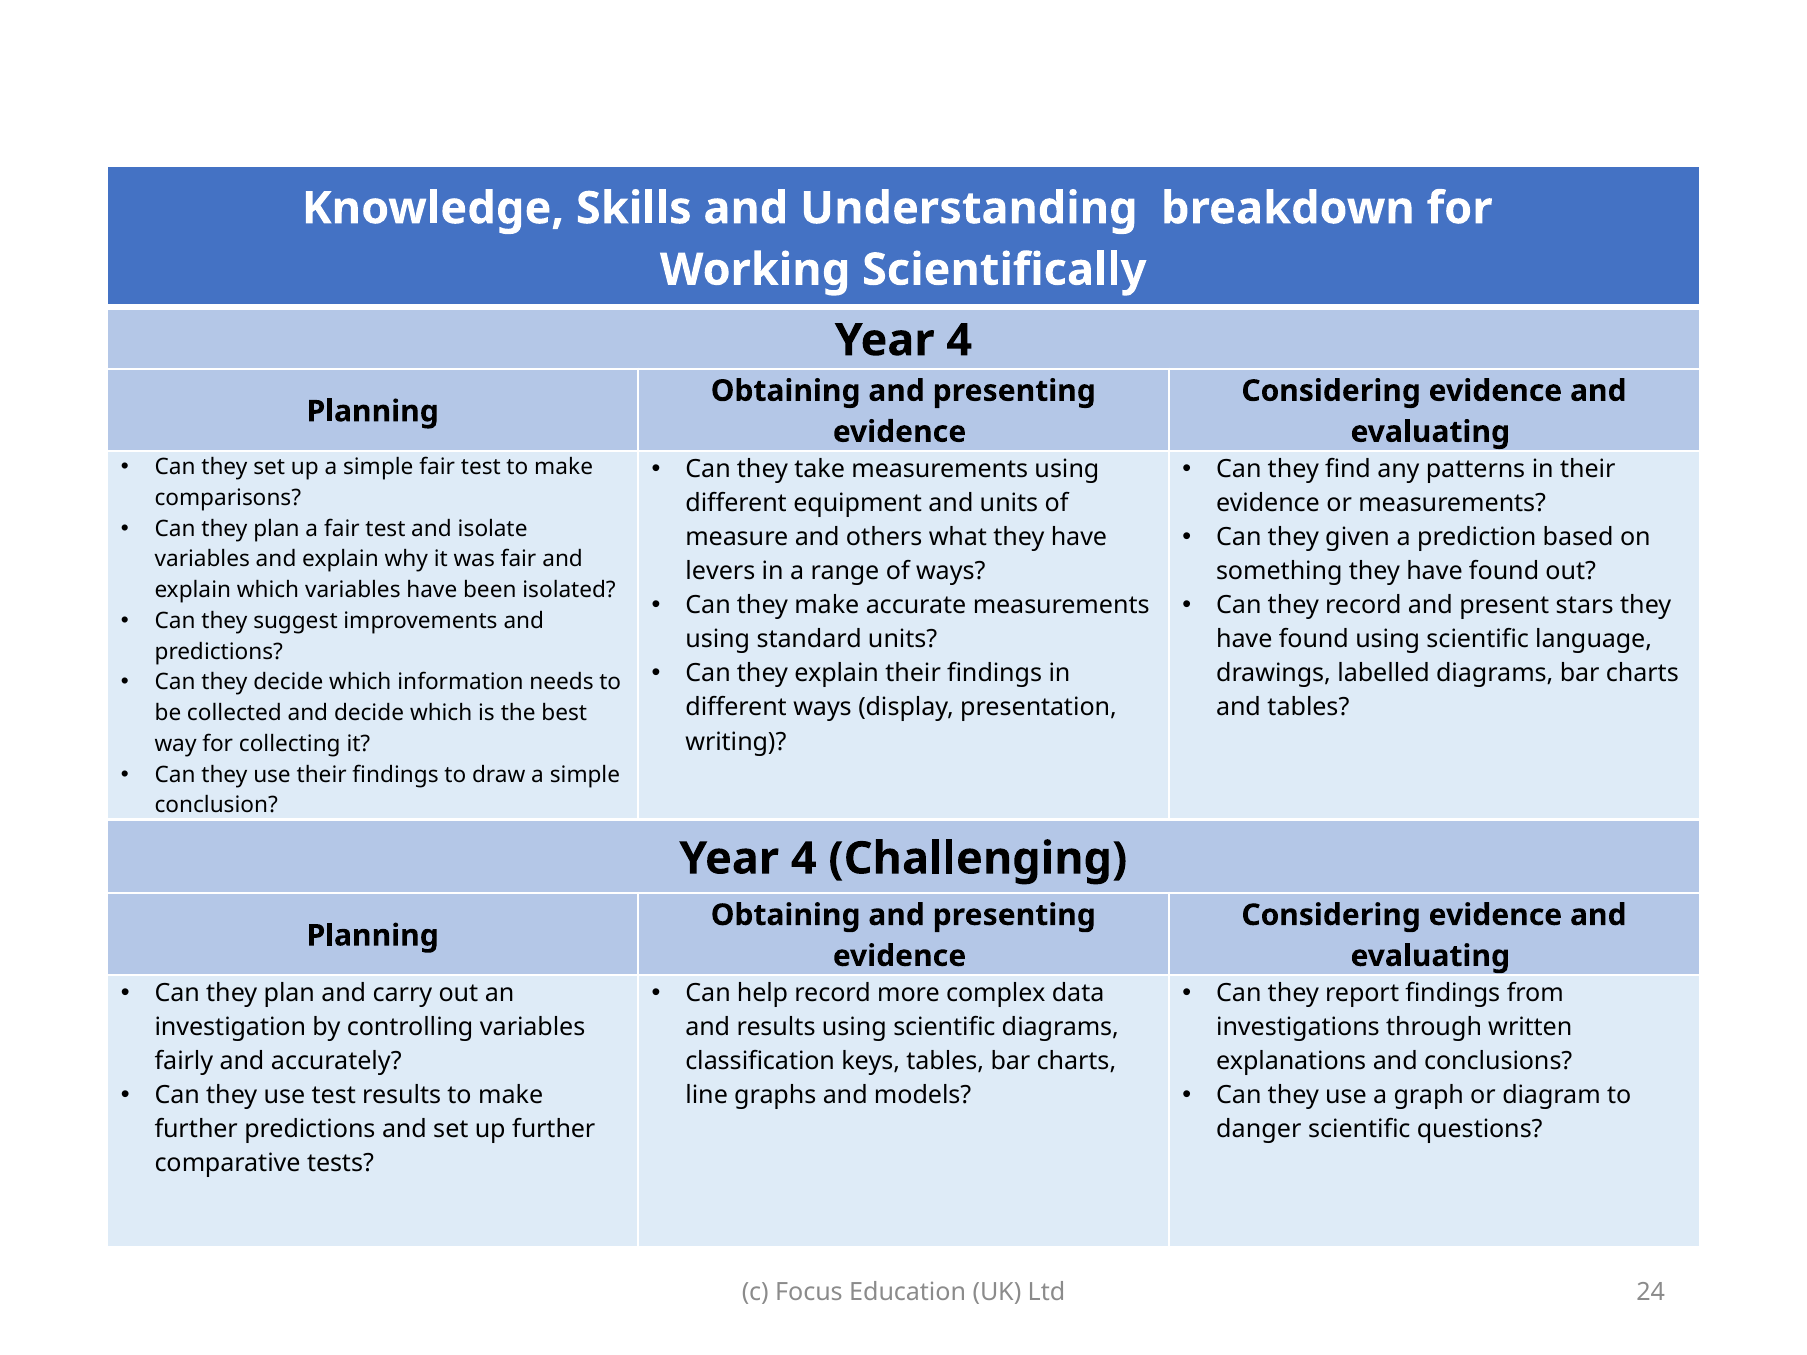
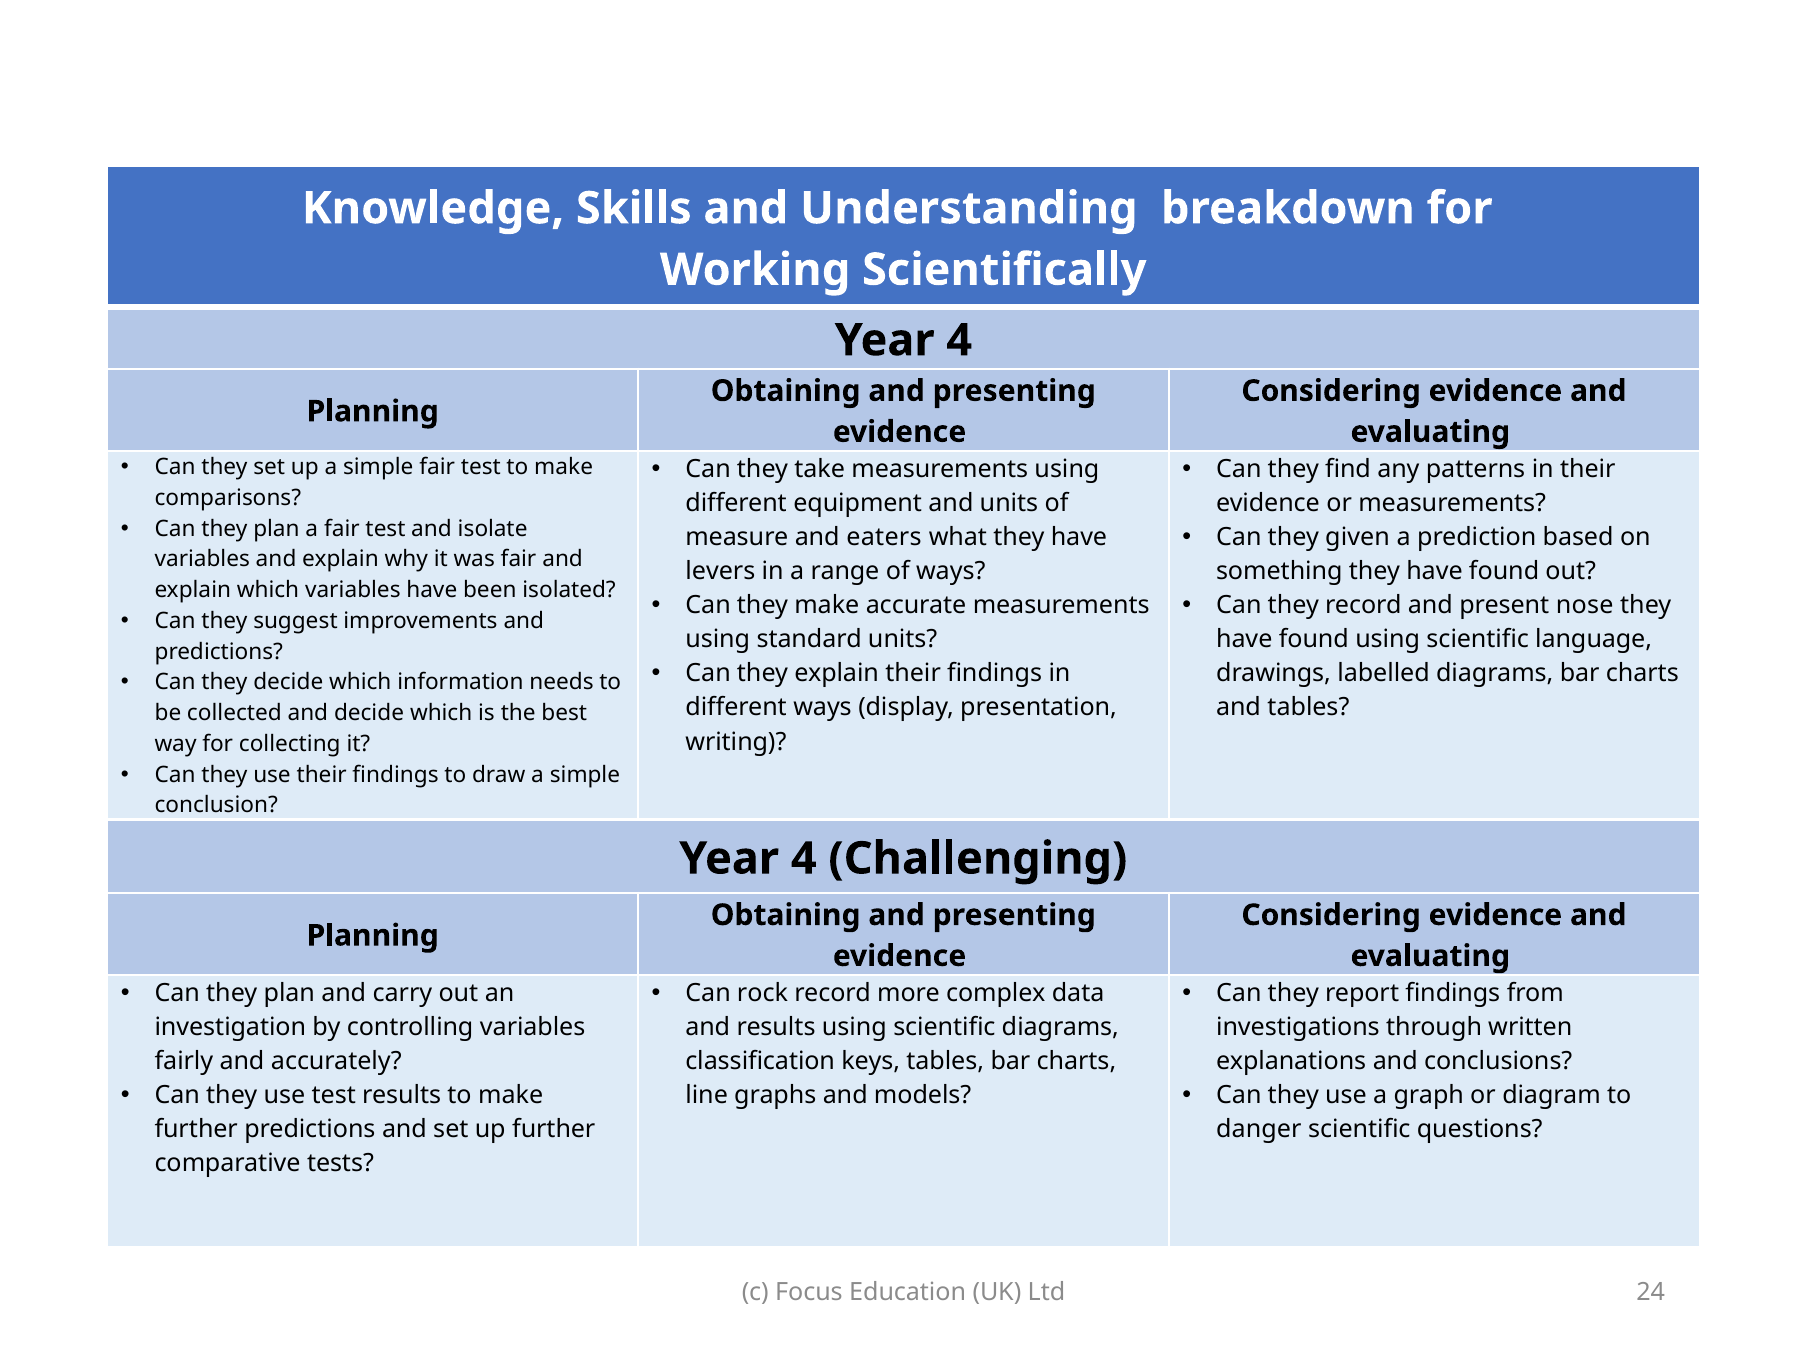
others: others -> eaters (884, 537)
stars: stars -> nose (1585, 606)
help: help -> rock (762, 994)
